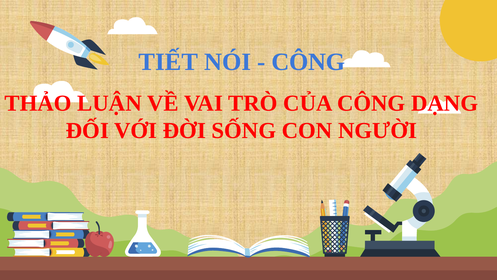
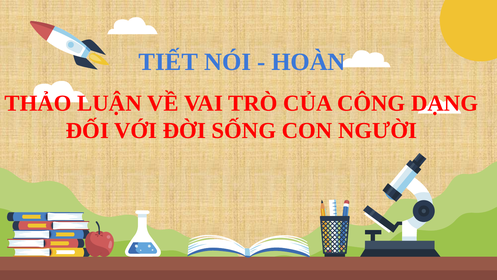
CÔNG: CÔNG -> HOÀN (308, 62)
